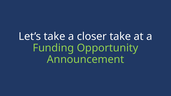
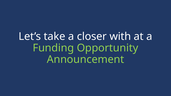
closer take: take -> with (120, 36)
